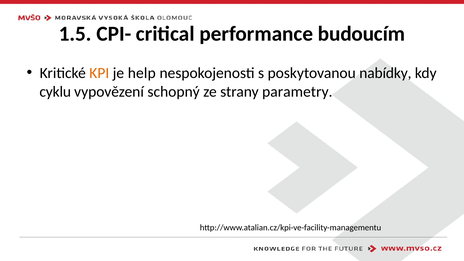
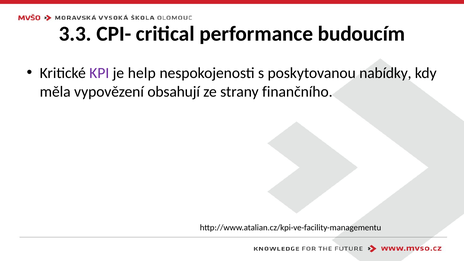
1.5: 1.5 -> 3.3 (75, 34)
KPI colour: orange -> purple (99, 73)
cyklu: cyklu -> měla (55, 92)
schopný: schopný -> obsahují (174, 92)
parametry: parametry -> finančního (297, 92)
